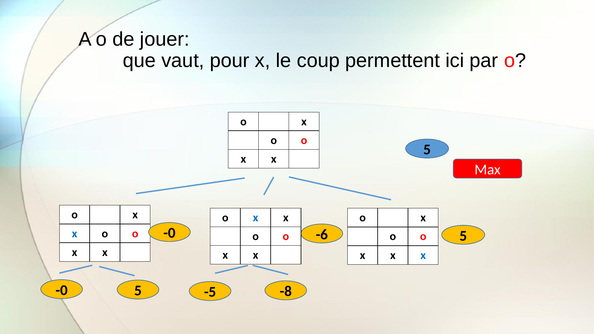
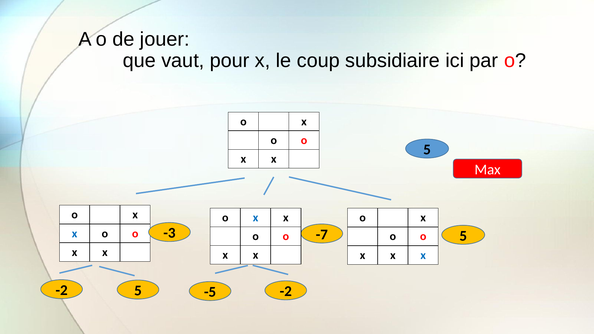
permettent: permettent -> subsidiaire (393, 61)
-0: -0 -> -3 (169, 233)
-6: -6 -> -7 (322, 235)
-0: -0 -> -2 (62, 290)
-8: -8 -> -2 (286, 291)
